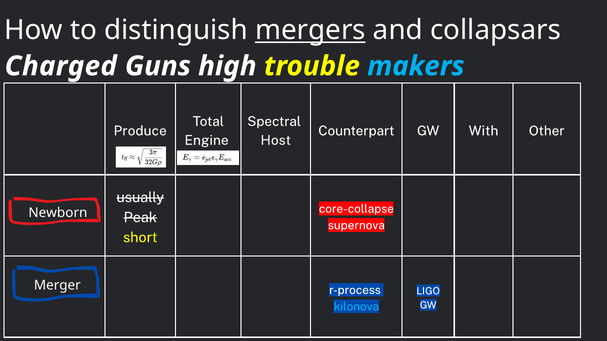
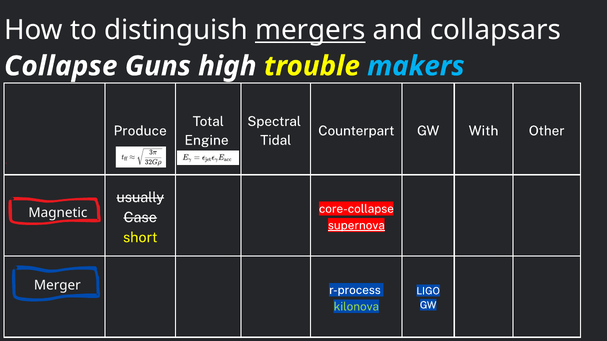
Charged: Charged -> Collapse (61, 66)
Host: Host -> Tidal (276, 140)
Newborn: Newborn -> Magnetic (58, 213)
Peak: Peak -> Case (140, 218)
supernova underline: none -> present (356, 226)
kilonova colour: light blue -> light green (356, 307)
